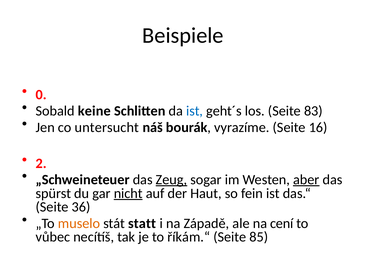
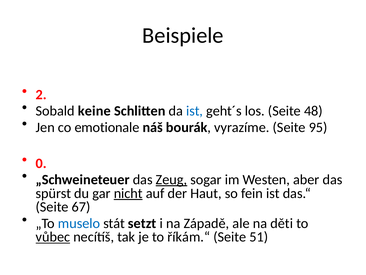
0: 0 -> 2 (41, 95)
83: 83 -> 48 (313, 111)
untersucht: untersucht -> emotionale (107, 127)
16: 16 -> 95 (318, 127)
2: 2 -> 0 (41, 163)
aber underline: present -> none (306, 179)
36: 36 -> 67 (81, 207)
muselo colour: orange -> blue (79, 223)
statt: statt -> setzt (142, 223)
cení: cení -> děti (282, 223)
vůbec underline: none -> present (53, 237)
85: 85 -> 51 (259, 237)
